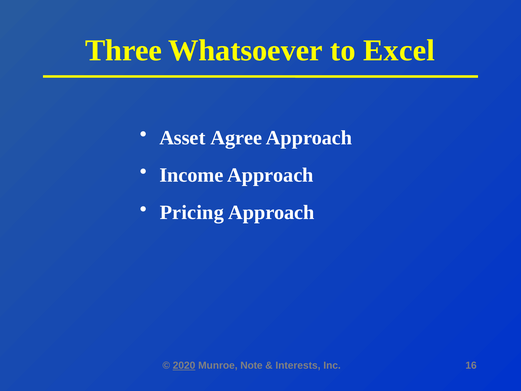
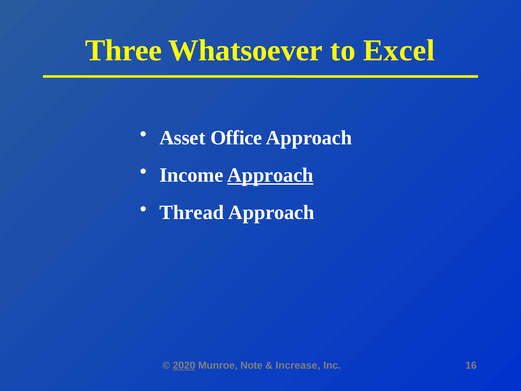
Agree: Agree -> Office (236, 138)
Approach underline: none -> present (270, 175)
Pricing: Pricing -> Thread (192, 212)
Interests: Interests -> Increase (298, 365)
